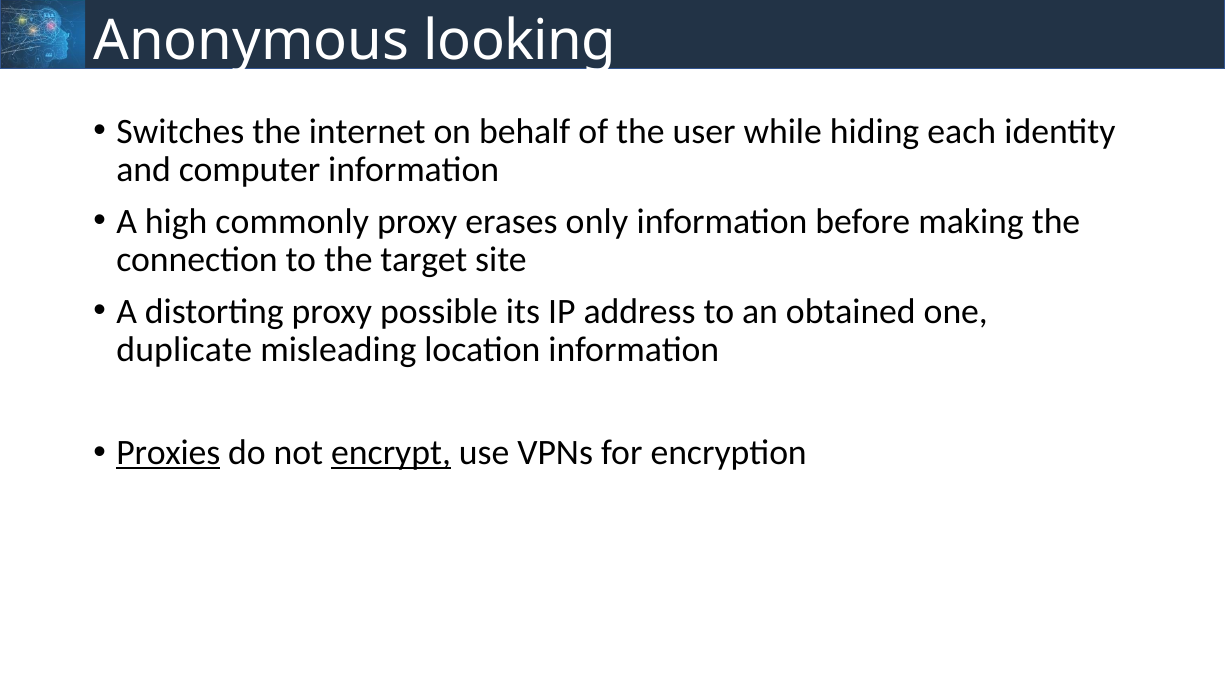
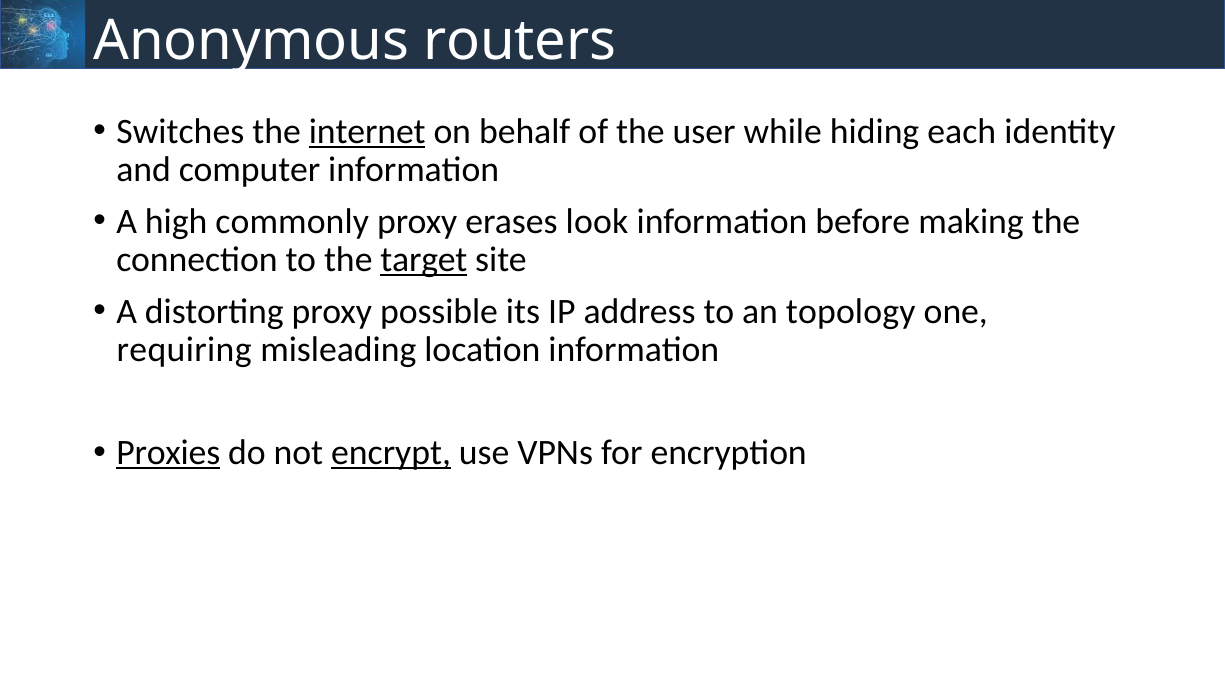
looking: looking -> routers (520, 41)
internet underline: none -> present (367, 132)
only: only -> look (597, 221)
target underline: none -> present (424, 260)
obtained: obtained -> topology (851, 311)
duplicate: duplicate -> requiring (184, 350)
